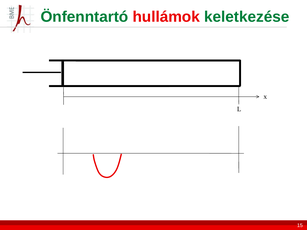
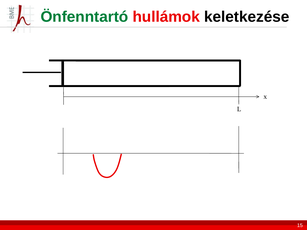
keletkezése colour: green -> black (247, 17)
